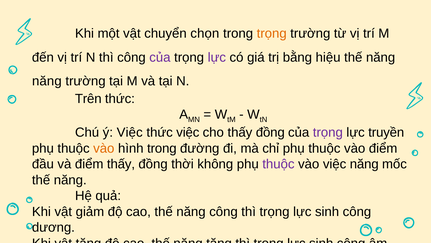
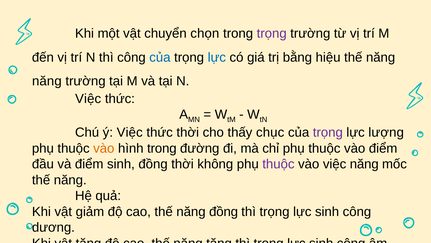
trọng colour: orange -> purple (272, 33)
của colour: purple -> blue (160, 57)
lực colour: purple -> blue (217, 57)
Trên: Trên -> Việc (88, 98)
thức việc: việc -> thời (188, 132)
cho thấy đồng: đồng -> chục (270, 132)
truyền: truyền -> lượng (386, 132)
điểm thấy: thấy -> sinh (121, 164)
năng công: công -> đồng (224, 211)
